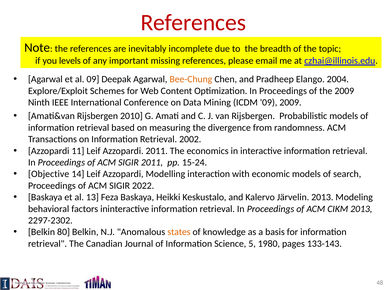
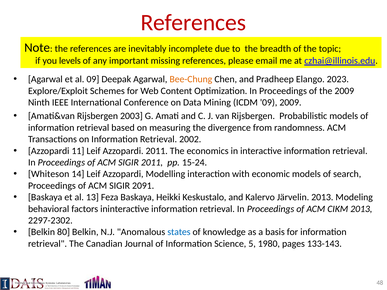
2004: 2004 -> 2023 (338, 79)
2010: 2010 -> 2003 (131, 116)
Objective: Objective -> Whiteson (49, 174)
2022: 2022 -> 2091 (143, 186)
states colour: orange -> blue (179, 232)
